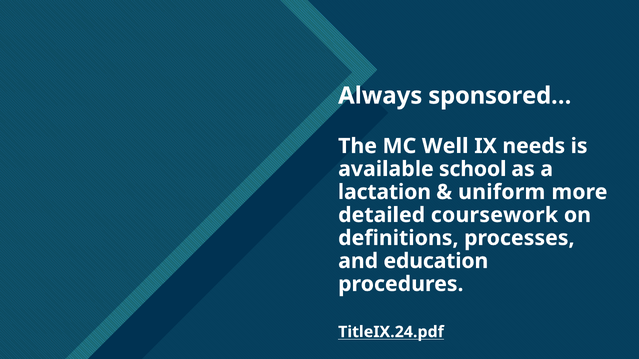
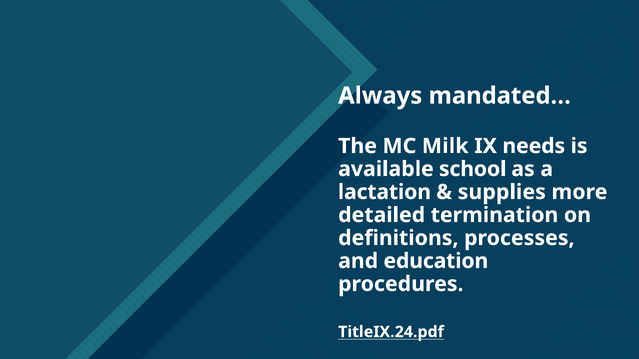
sponsored…: sponsored… -> mandated… (500, 96)
Well: Well -> Milk (445, 146)
uniform: uniform -> supplies (502, 192)
coursework: coursework -> termination (495, 215)
